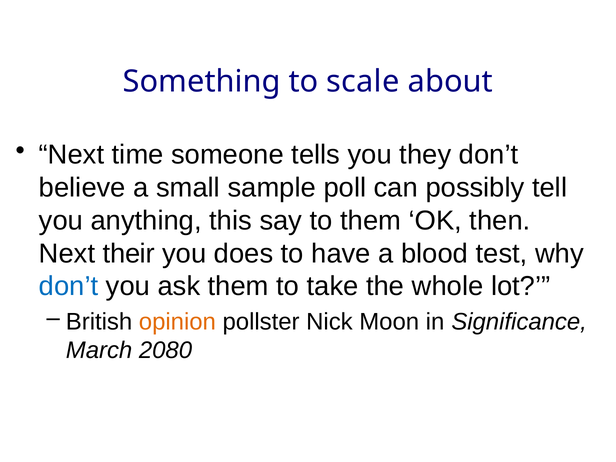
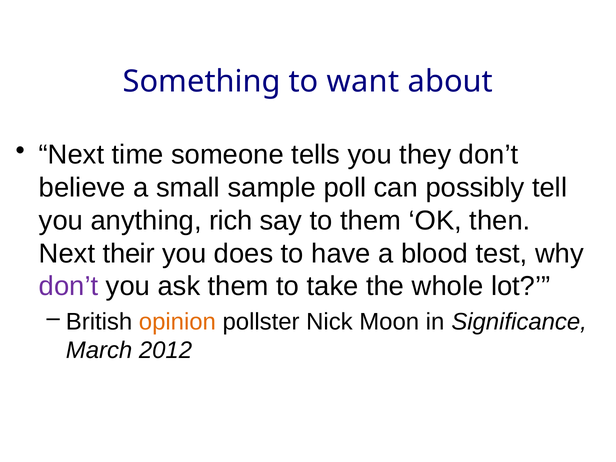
scale: scale -> want (363, 82)
this: this -> rich (231, 221)
don’t colour: blue -> purple (69, 286)
2080: 2080 -> 2012 (165, 350)
